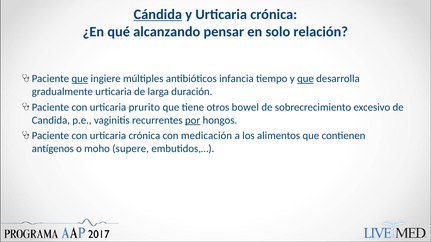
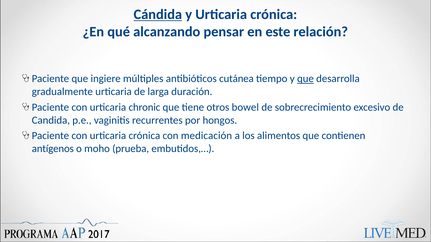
solo: solo -> este (278, 32)
que underline: present -> none (80, 79)
infancia: infancia -> cutánea (236, 79)
prurito: prurito -> chronic (144, 107)
por underline: present -> none (193, 120)
supere: supere -> prueba (131, 149)
